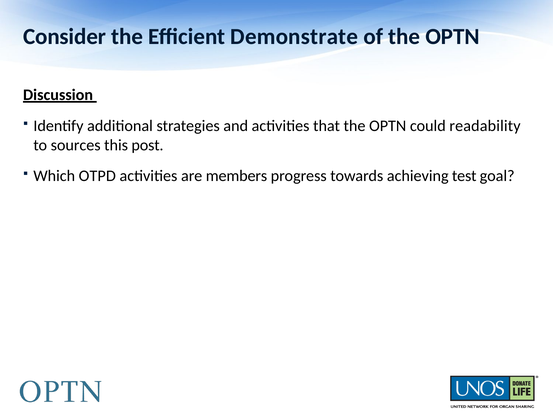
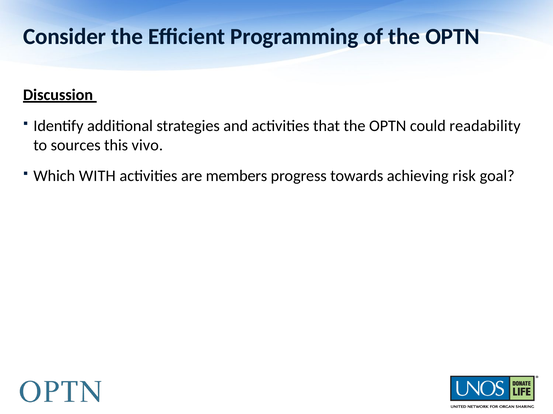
Demonstrate: Demonstrate -> Programming (294, 37)
post: post -> vivo (147, 145)
OTPD: OTPD -> WITH (97, 176)
test: test -> risk (464, 176)
